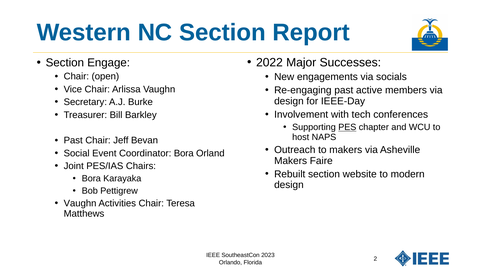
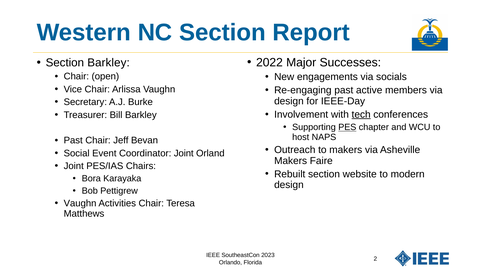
Section Engage: Engage -> Barkley (109, 62)
tech underline: none -> present (361, 114)
Coordinator Bora: Bora -> Joint (184, 153)
